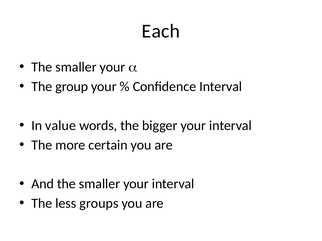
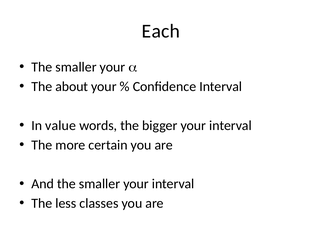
group: group -> about (72, 87)
groups: groups -> classes (99, 204)
